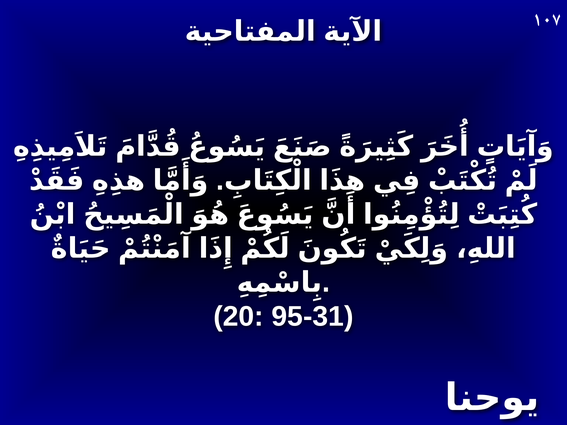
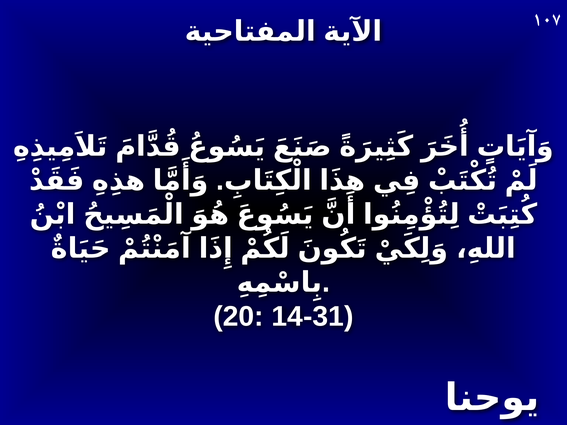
95-31: 95-31 -> 14-31 (312, 317)
